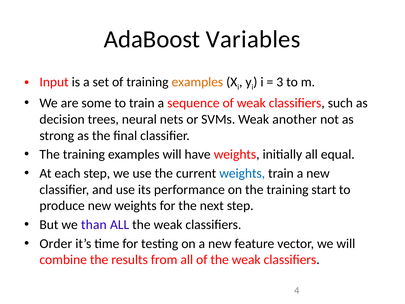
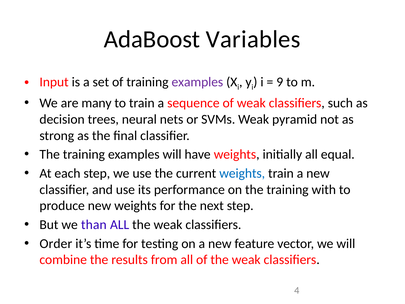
examples colour: orange -> purple (197, 82)
3: 3 -> 9 (280, 82)
some: some -> many (97, 103)
another: another -> pyramid (295, 119)
start: start -> with (324, 189)
